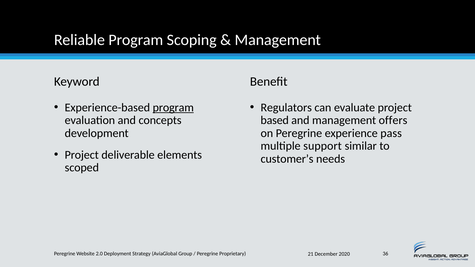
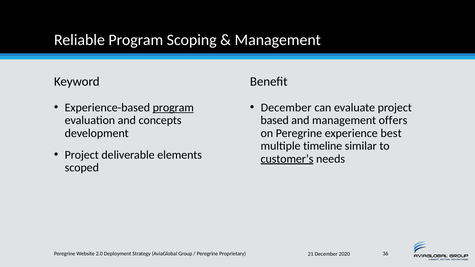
Regulators: Regulators -> December (286, 108)
pass: pass -> best (391, 133)
support: support -> timeline (323, 146)
customer’s underline: none -> present (287, 159)
